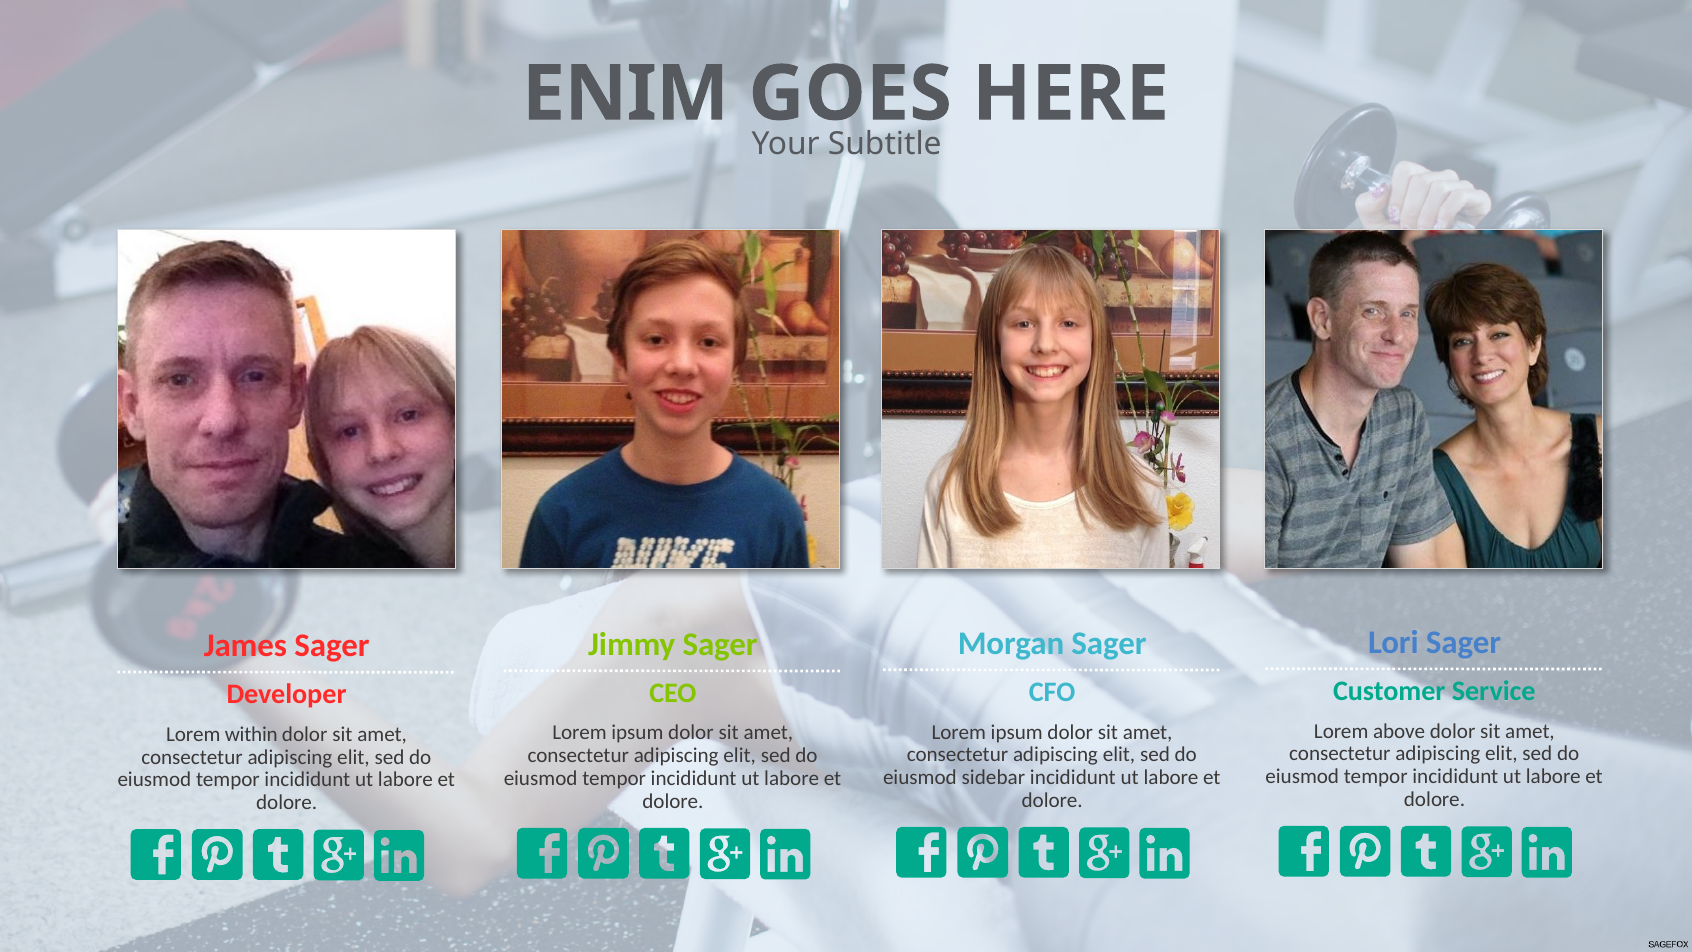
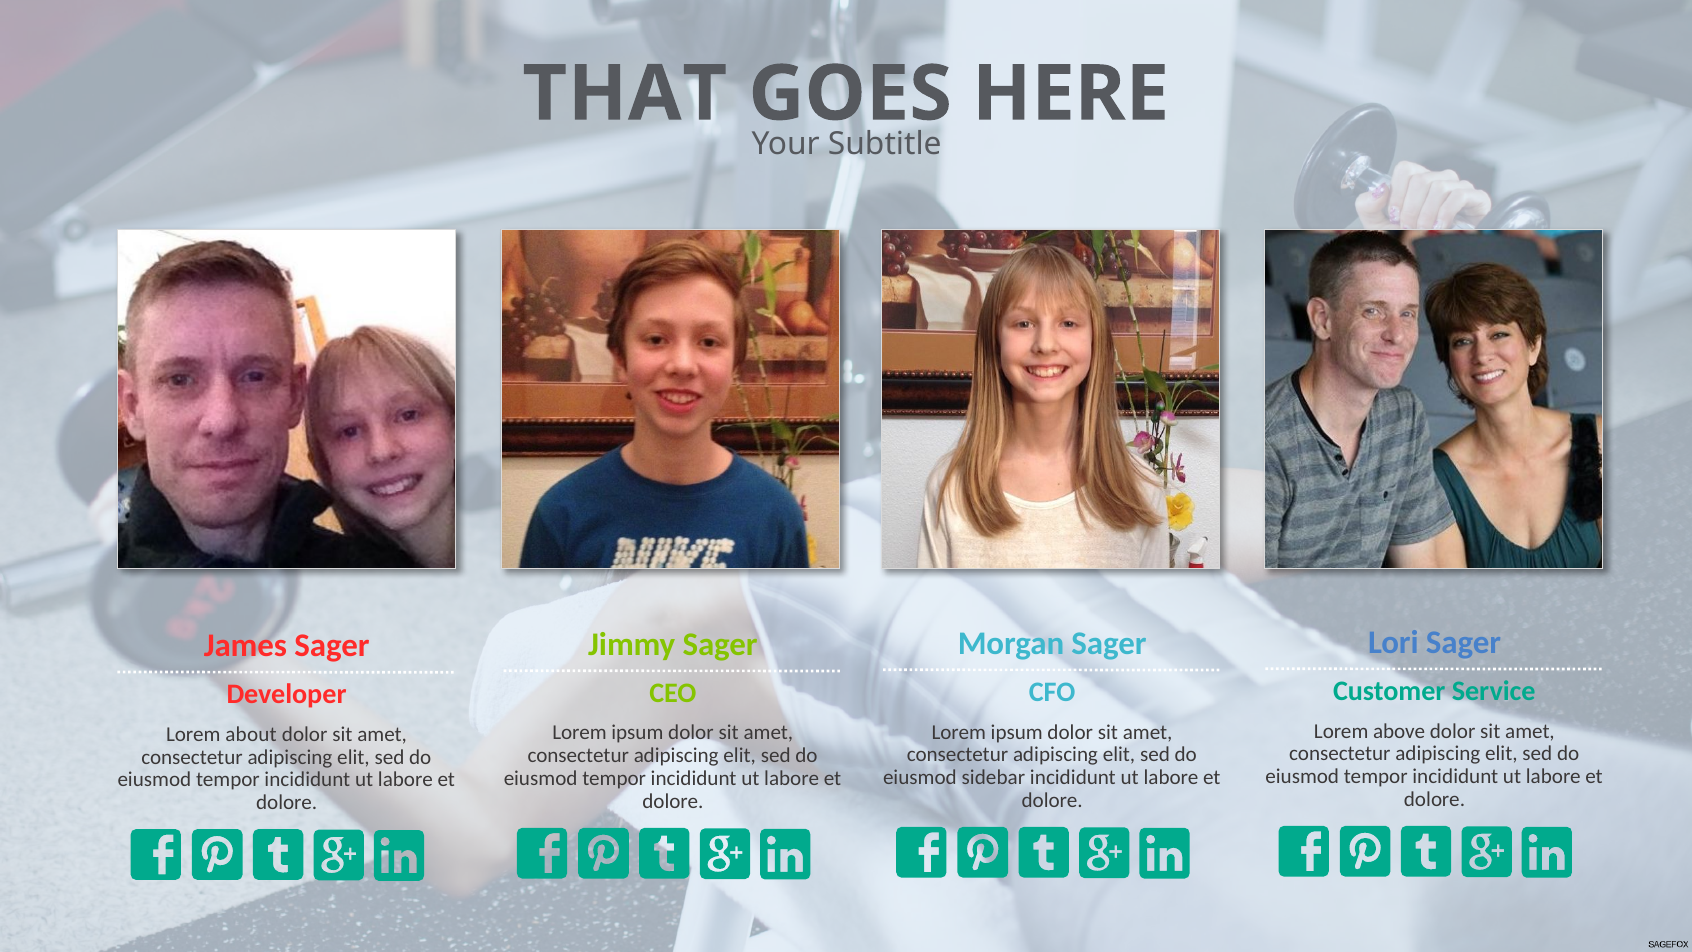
ENIM: ENIM -> THAT (625, 94)
within: within -> about (251, 734)
